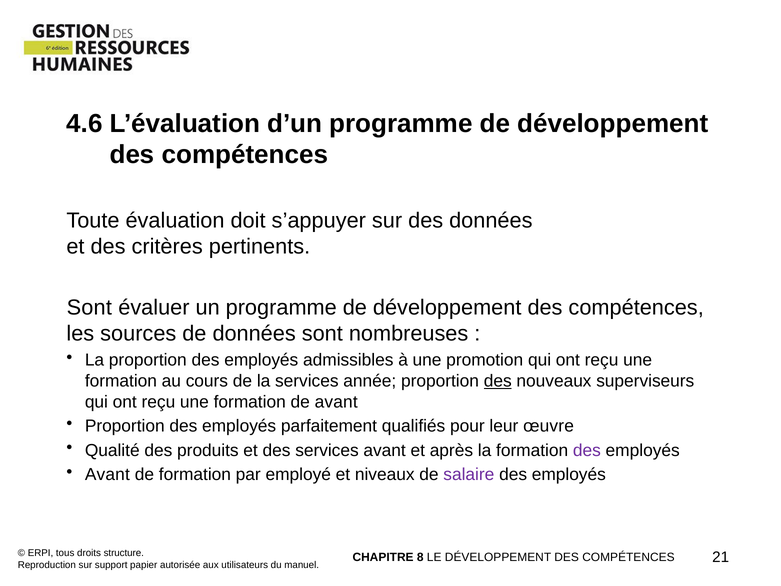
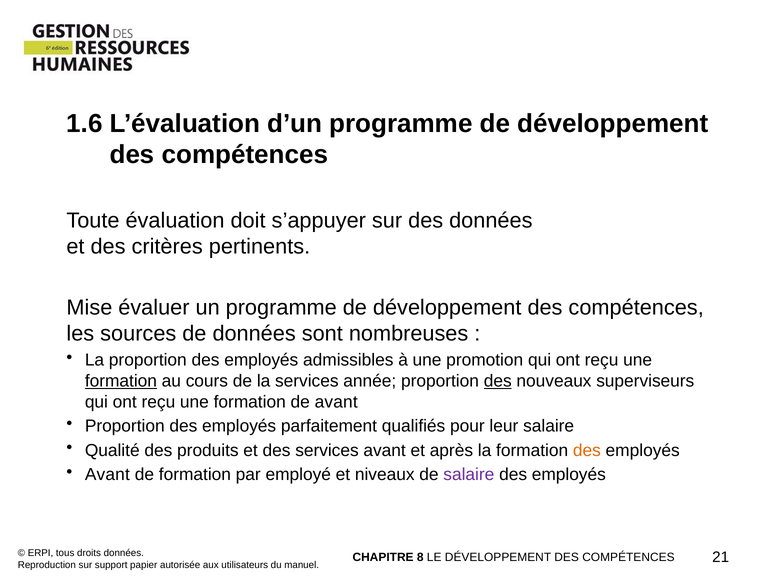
4.6: 4.6 -> 1.6 (84, 124)
Sont: Sont -> Mise (89, 307)
formation underline: none -> present (121, 381)
leur œuvre: œuvre -> salaire (549, 426)
des colour: purple -> orange (587, 450)
droits structure: structure -> données (124, 553)
